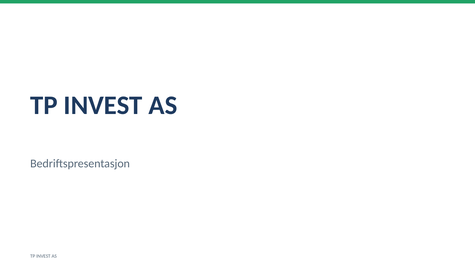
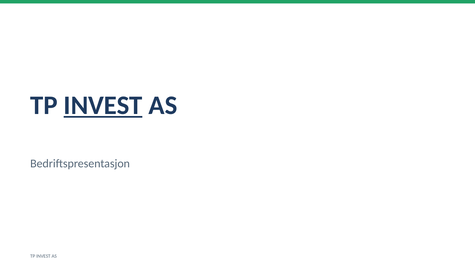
INVEST underline: none -> present (103, 105)
